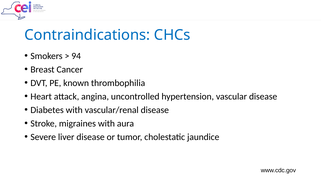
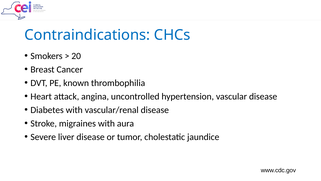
94: 94 -> 20 (76, 56)
